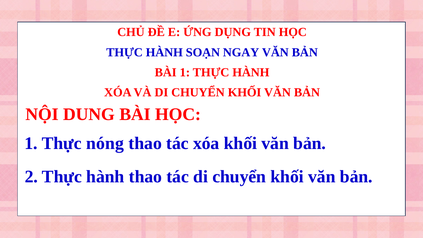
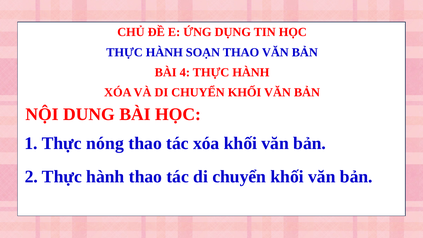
SOẠN NGAY: NGAY -> THAO (241, 52)
BÀI 1: 1 -> 4 (185, 72)
